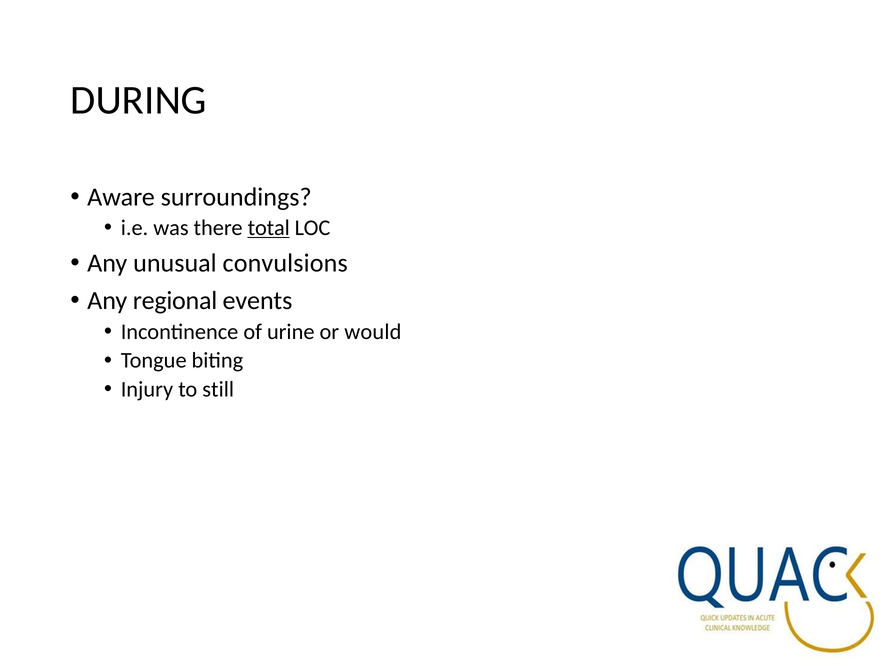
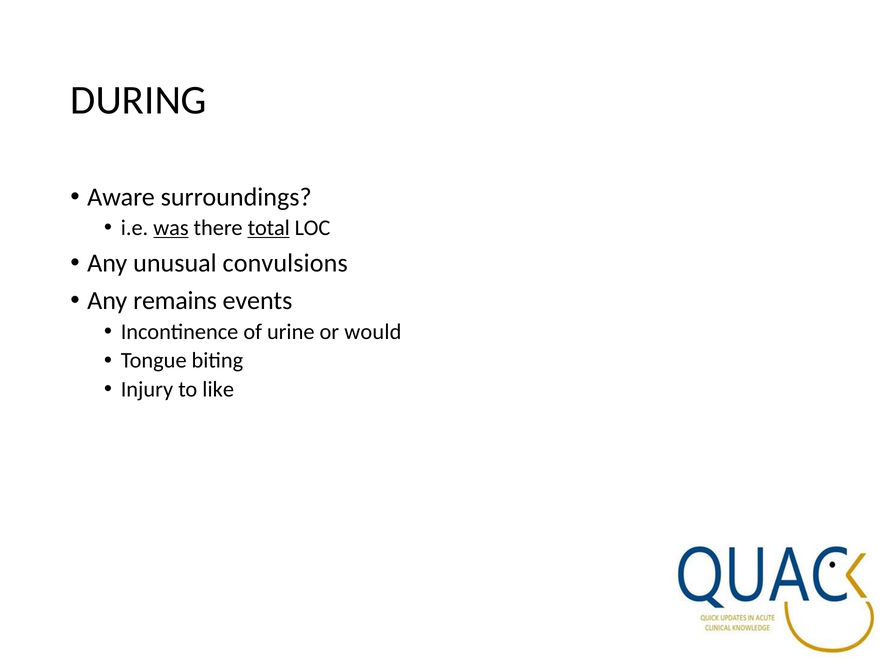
was underline: none -> present (171, 228)
regional: regional -> remains (175, 301)
still: still -> like (218, 389)
